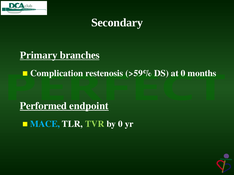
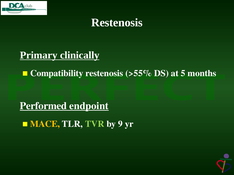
Secondary: Secondary -> Restenosis (117, 23)
branches: branches -> clinically (80, 55)
Complication: Complication -> Compatibility (57, 73)
>59%: >59% -> >55% (139, 73)
at 0: 0 -> 5 (183, 73)
MACE colour: light blue -> yellow (45, 124)
by 0: 0 -> 9 (120, 124)
